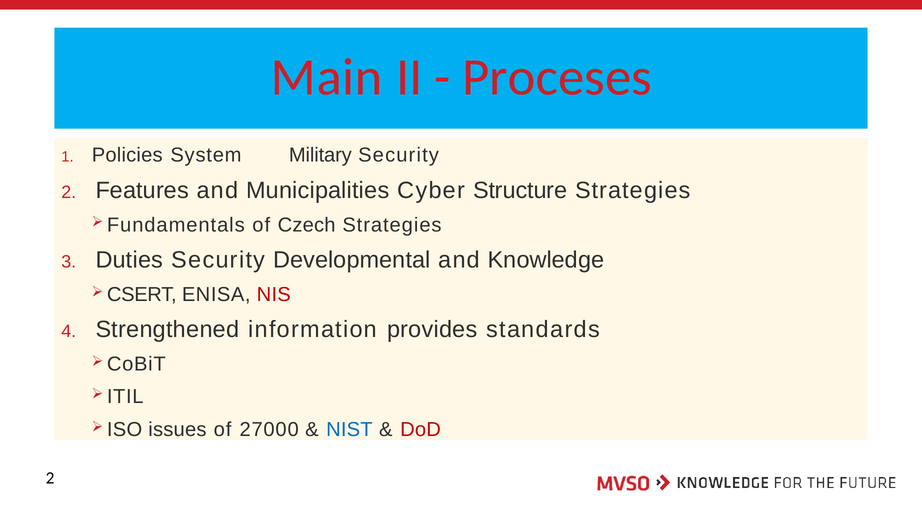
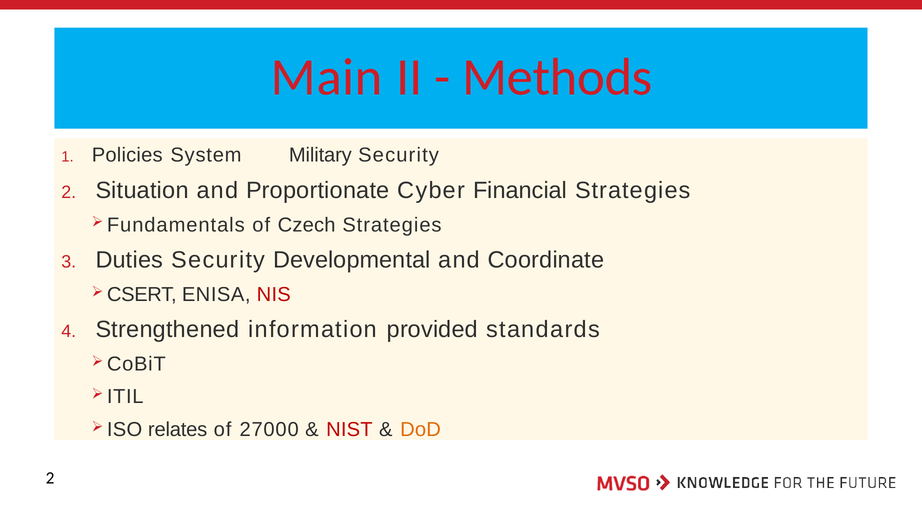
Proceses: Proceses -> Methods (557, 77)
Features: Features -> Situation (142, 190)
Municipalities: Municipalities -> Proportionate (318, 190)
Structure: Structure -> Financial (520, 190)
Knowledge: Knowledge -> Coordinate (546, 260)
provides: provides -> provided (432, 329)
issues: issues -> relates (178, 429)
NIST colour: blue -> red (349, 429)
DoD colour: red -> orange (421, 429)
